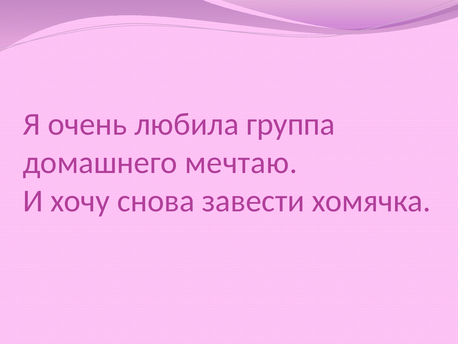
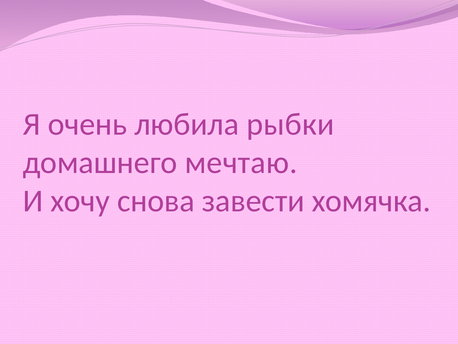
группа: группа -> рыбки (290, 124)
